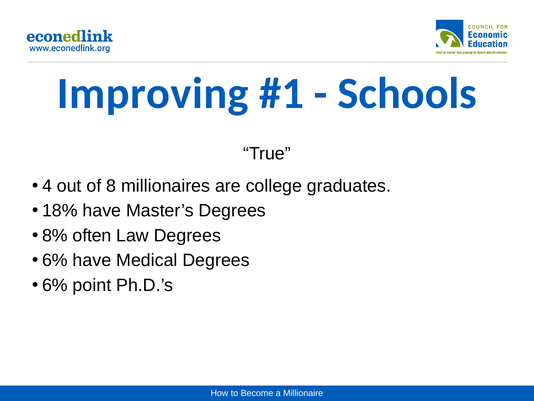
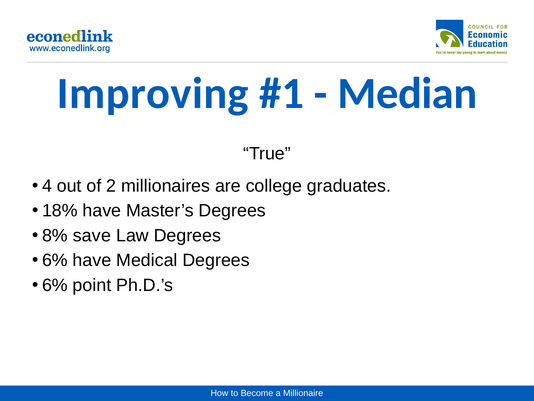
Schools: Schools -> Median (408, 93)
8: 8 -> 2 (111, 186)
often: often -> save (92, 235)
